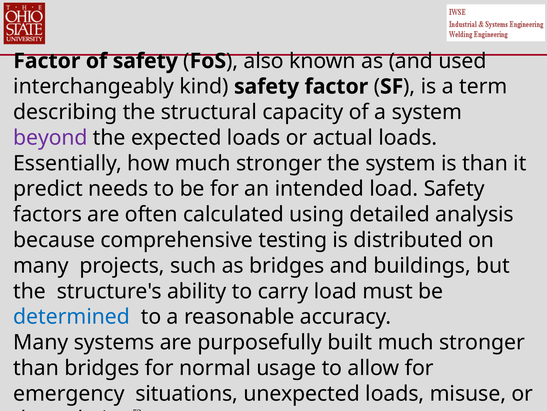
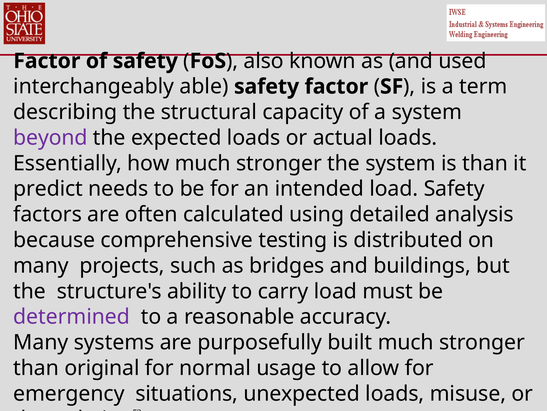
kind: kind -> able (204, 86)
determined colour: blue -> purple (72, 316)
than bridges: bridges -> original (102, 367)
